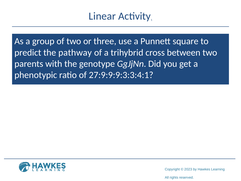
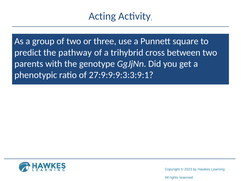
Linear: Linear -> Acting (102, 16)
27:9:9:9:3:3:4:1: 27:9:9:9:3:3:4:1 -> 27:9:9:9:3:3:9:1 (121, 75)
